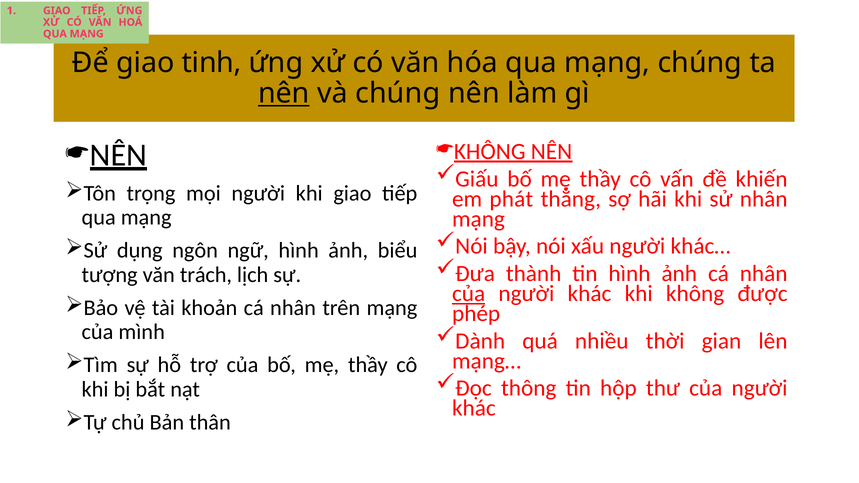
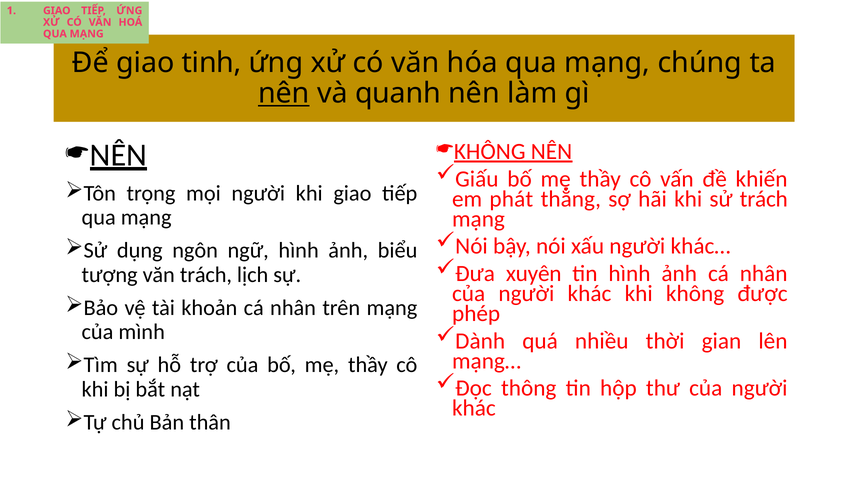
và chúng: chúng -> quanh (398, 94)
sử nhân: nhân -> trách (764, 199)
thành: thành -> xuyên (534, 274)
của underline: present -> none (469, 294)
